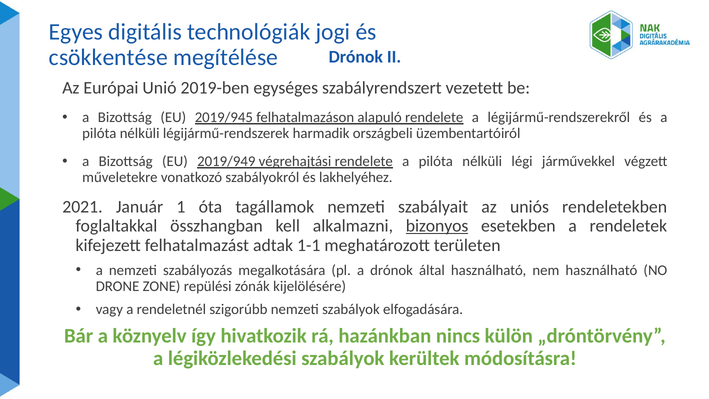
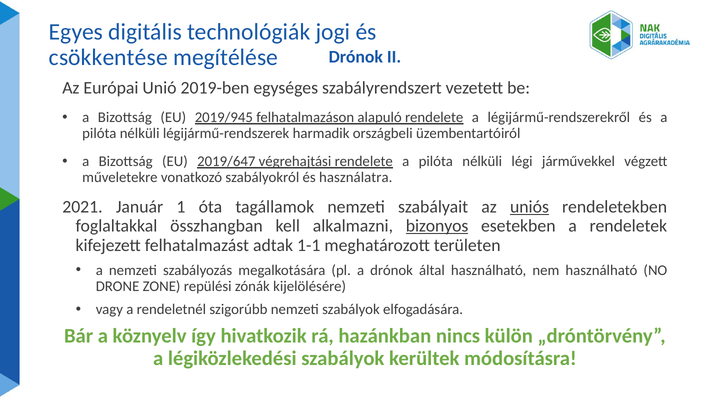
2019/949: 2019/949 -> 2019/647 (226, 161)
lakhelyéhez: lakhelyéhez -> használatra (356, 177)
uniós underline: none -> present (529, 207)
